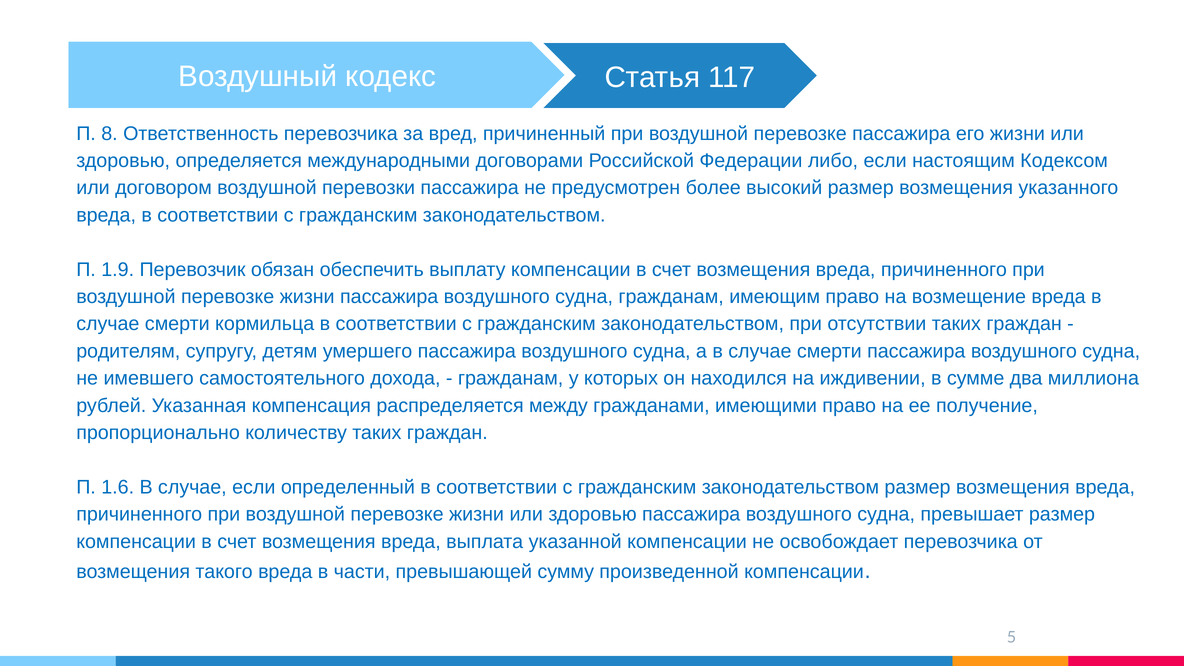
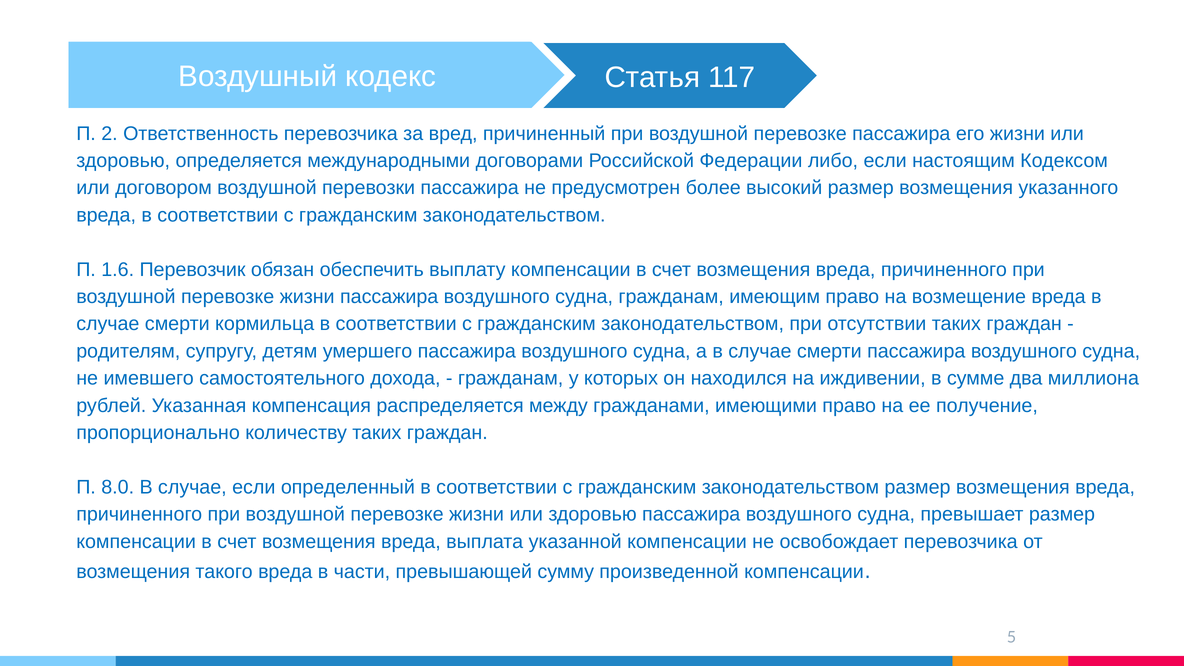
8: 8 -> 2 (109, 134)
1.9: 1.9 -> 1.6 (118, 270)
1.6: 1.6 -> 8.0 (118, 487)
